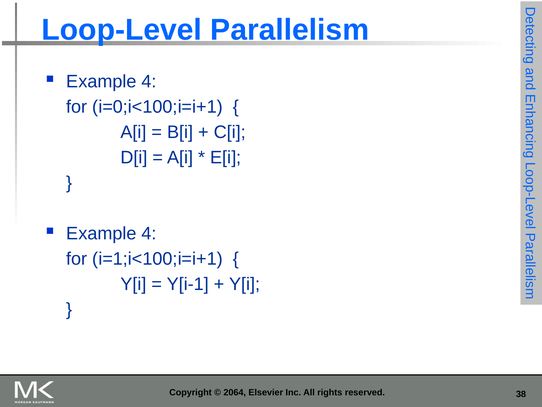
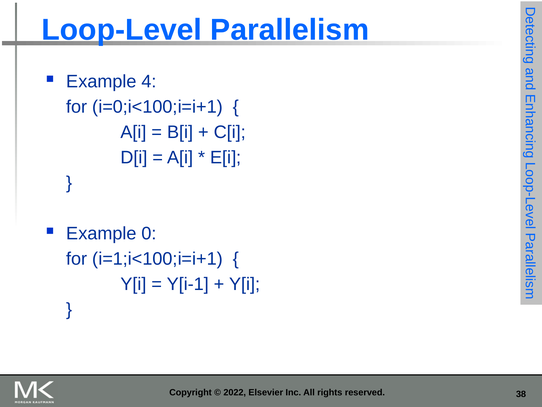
4: 4 -> 0 (149, 233)
2064: 2064 -> 2022 (235, 392)
